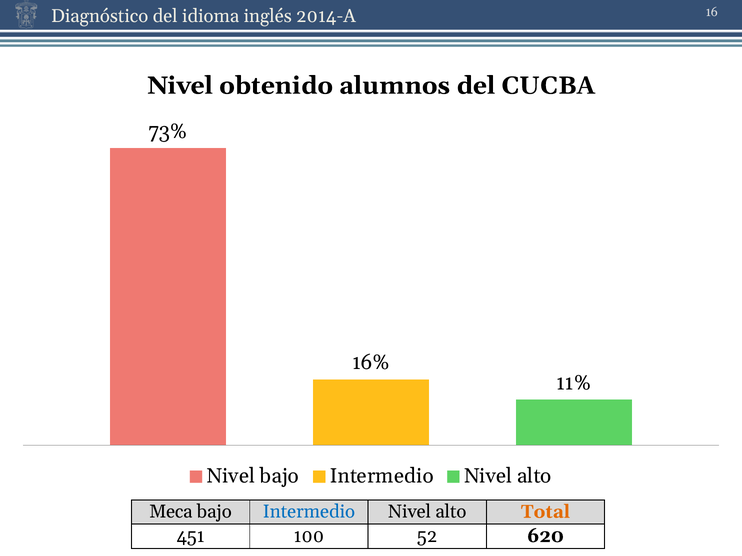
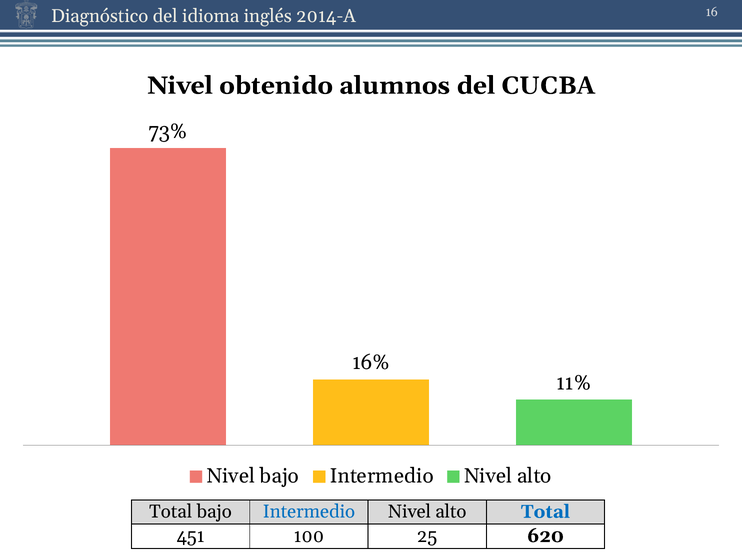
Meca: Meca -> Total (171, 512)
Total colour: orange -> blue (546, 512)
52: 52 -> 25 (427, 536)
